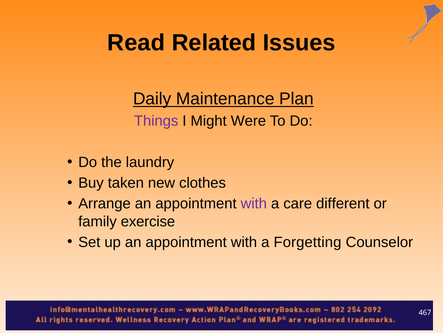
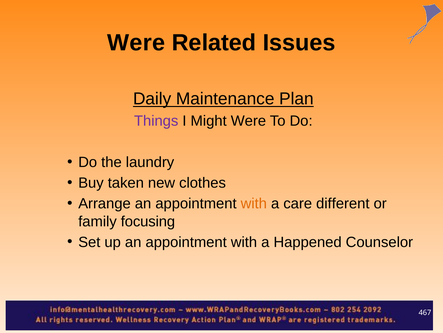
Read: Read -> Were (136, 43)
with colour: purple -> orange (254, 203)
exercise: exercise -> focusing (148, 221)
Forgetting: Forgetting -> Happened (308, 242)
